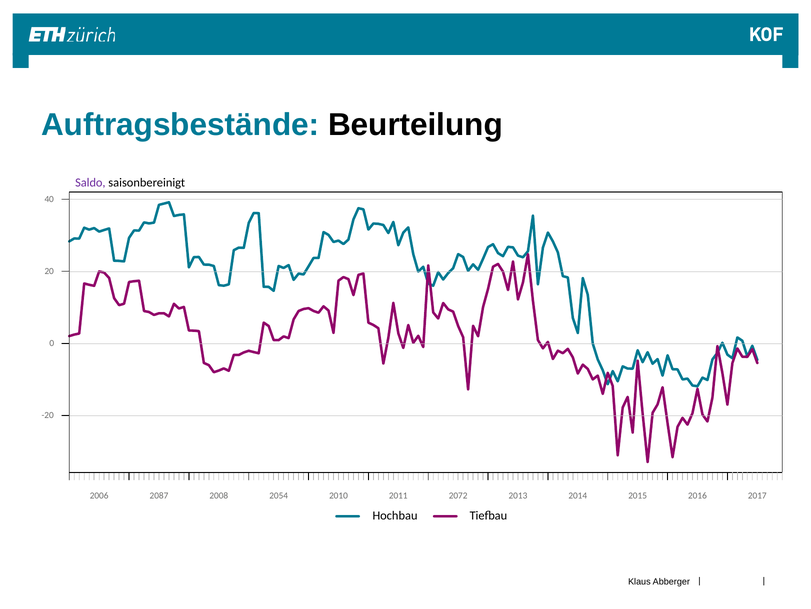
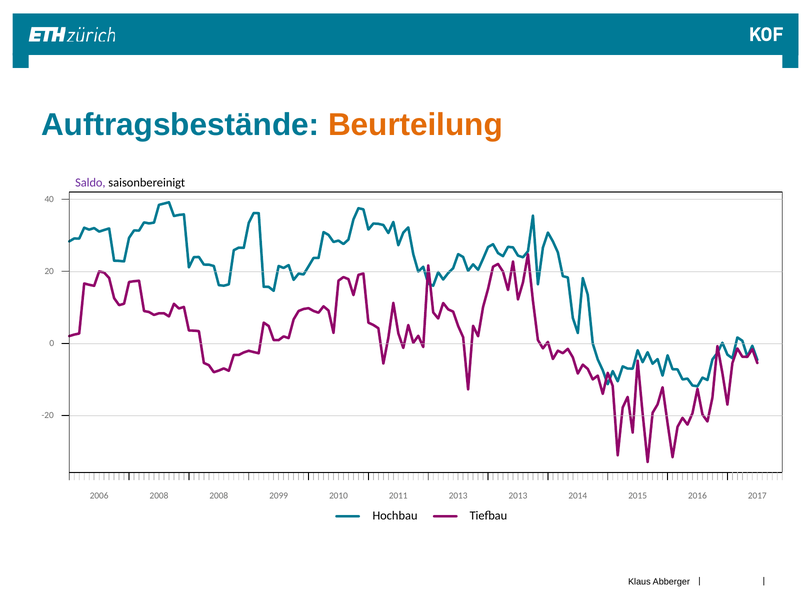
Beurteilung colour: black -> orange (415, 124)
2006 2087: 2087 -> 2008 (159, 495)
2054: 2054 -> 2099 (279, 495)
2011 2072: 2072 -> 2013 (458, 495)
